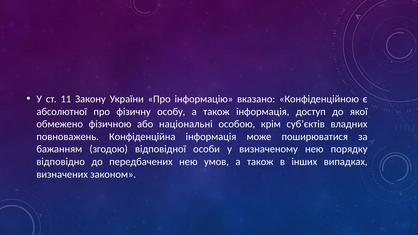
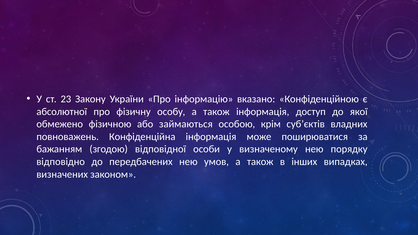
11: 11 -> 23 (66, 99)
національні: національні -> займаються (186, 124)
